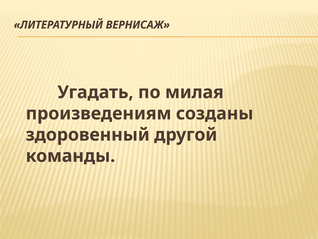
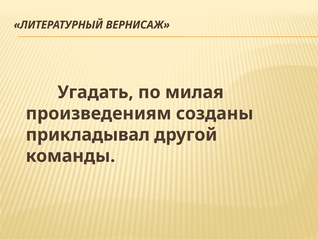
здоровенный: здоровенный -> прикладывал (88, 135)
